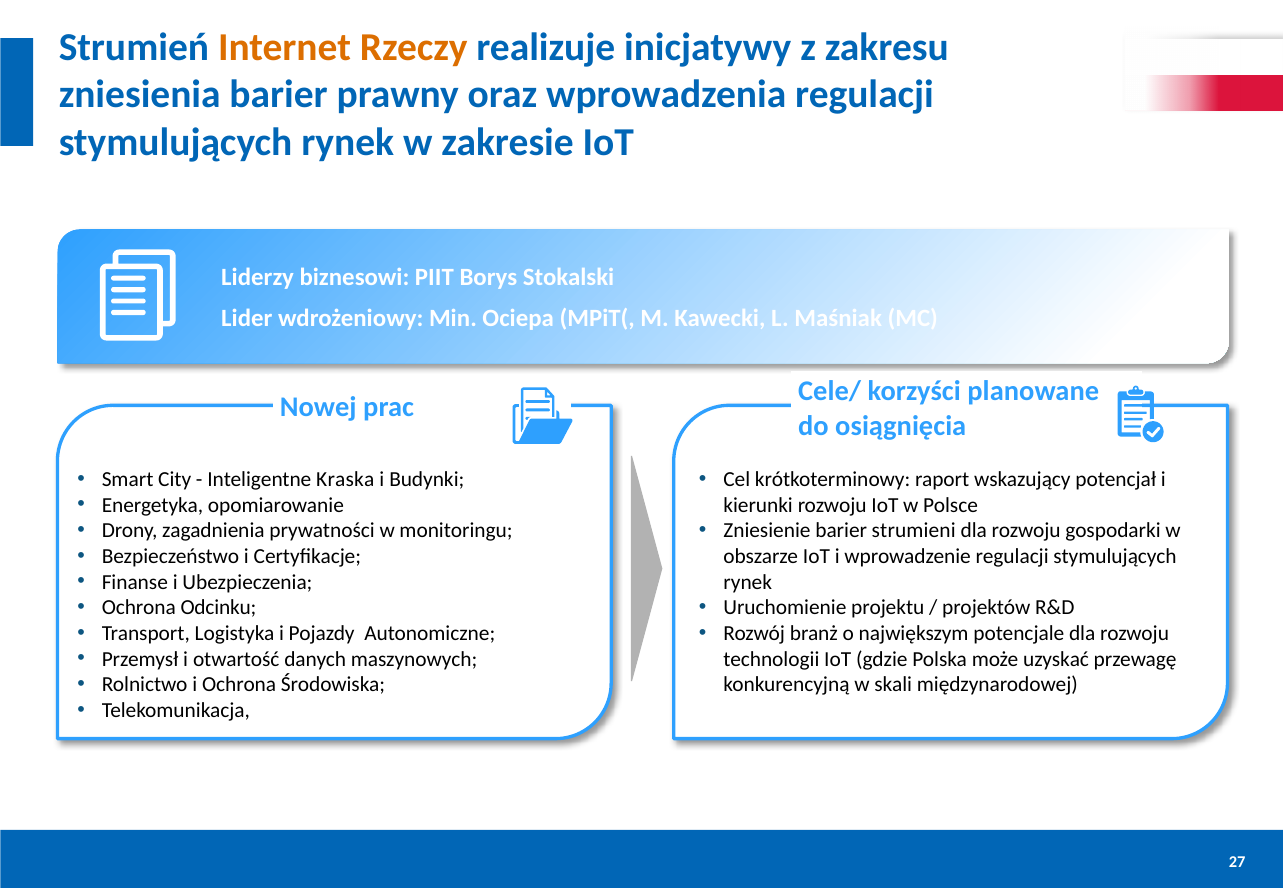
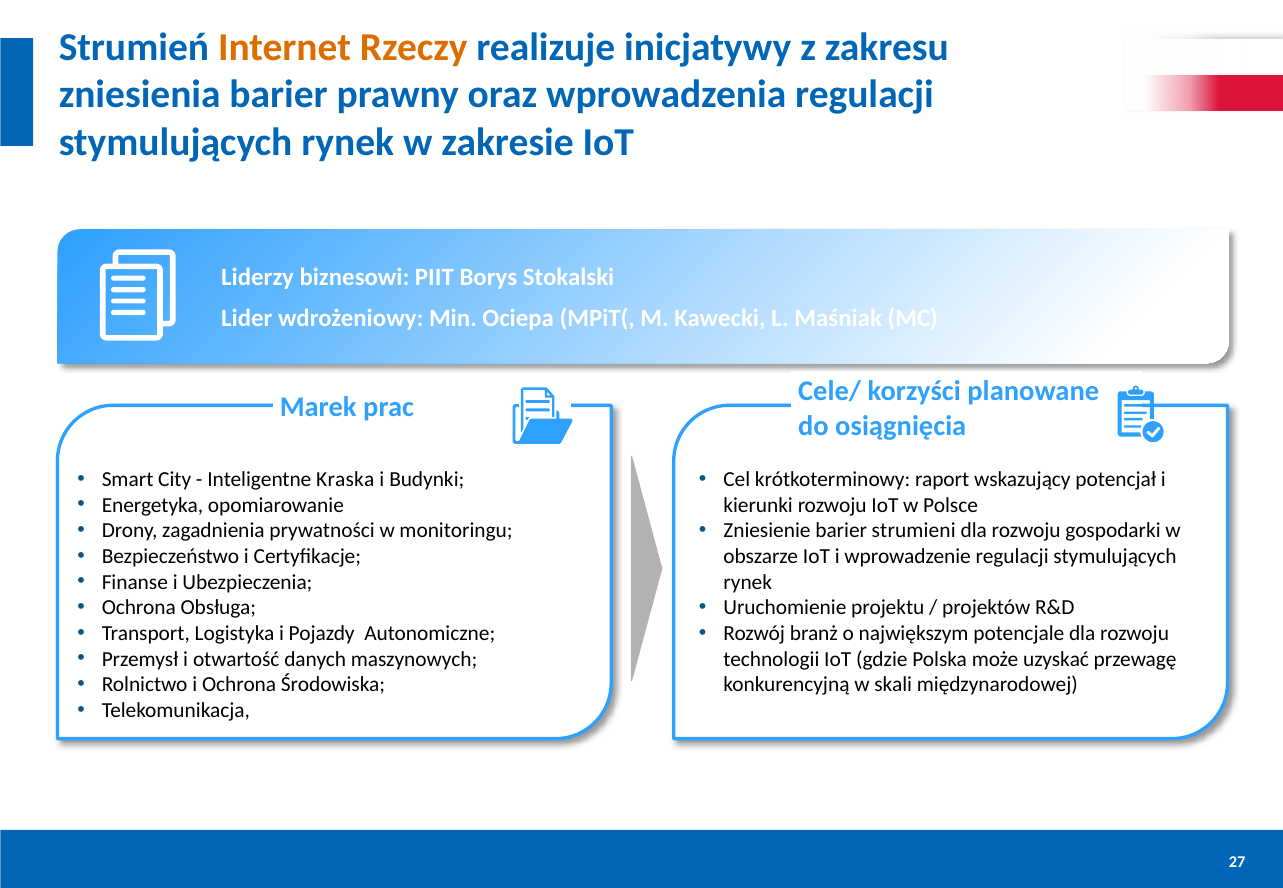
Nowej: Nowej -> Marek (318, 407)
Odcinku: Odcinku -> Obsługa (218, 608)
